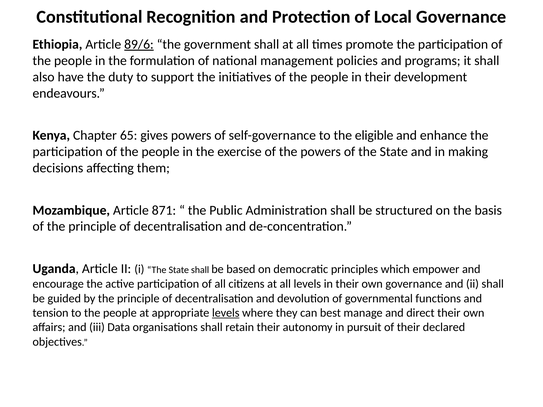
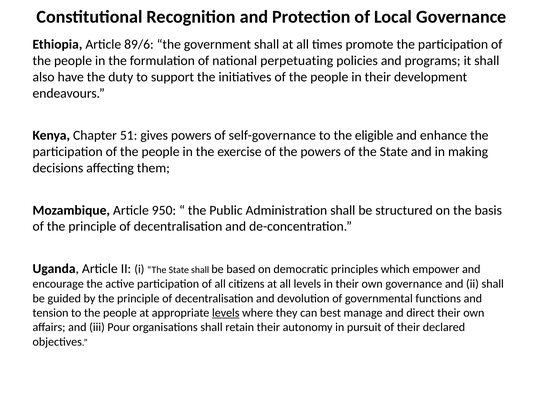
89/6 underline: present -> none (139, 44)
management: management -> perpetuating (297, 61)
65: 65 -> 51 (129, 136)
871: 871 -> 950 (164, 210)
Data: Data -> Pour (119, 328)
